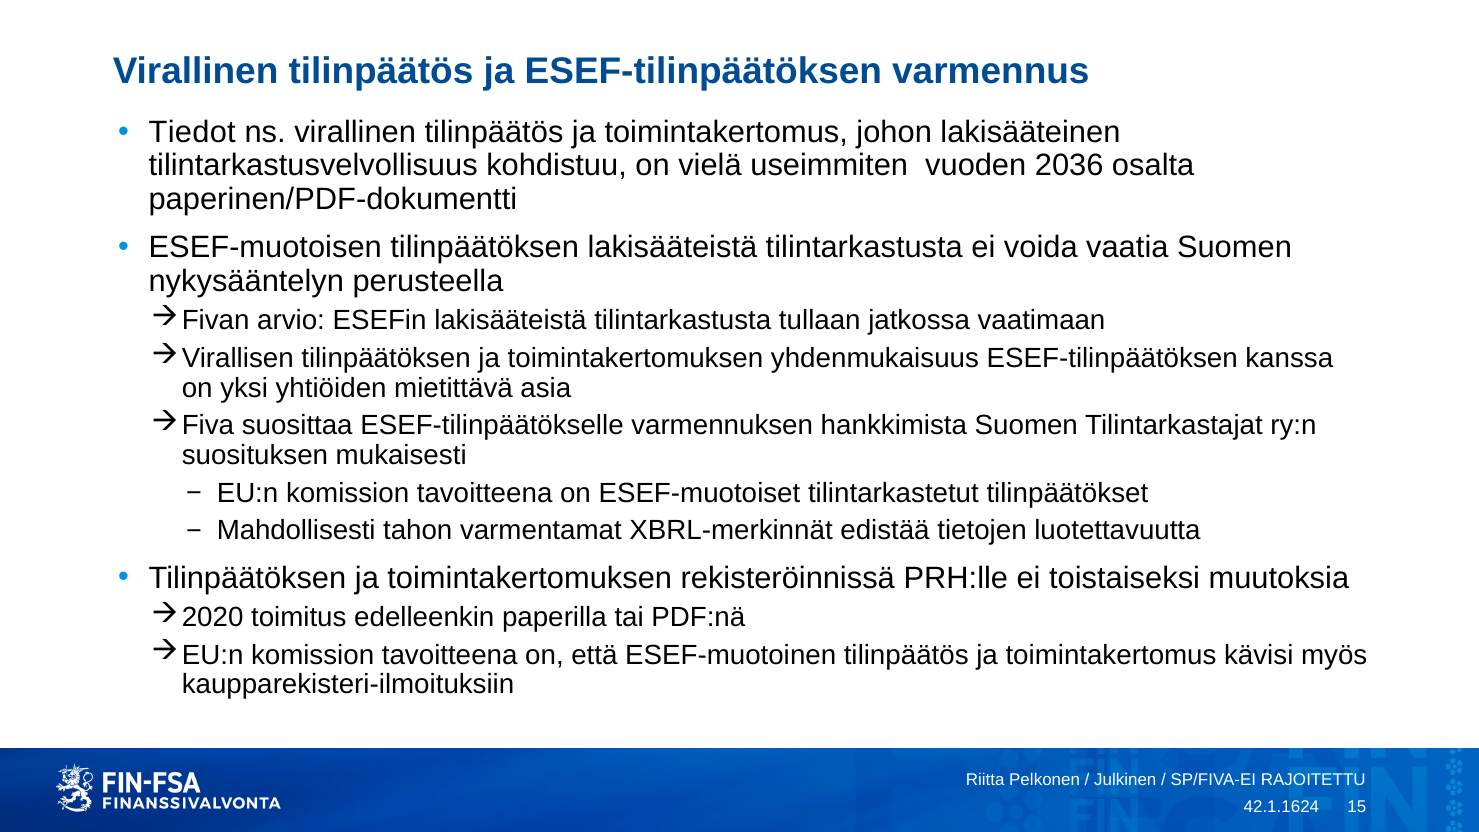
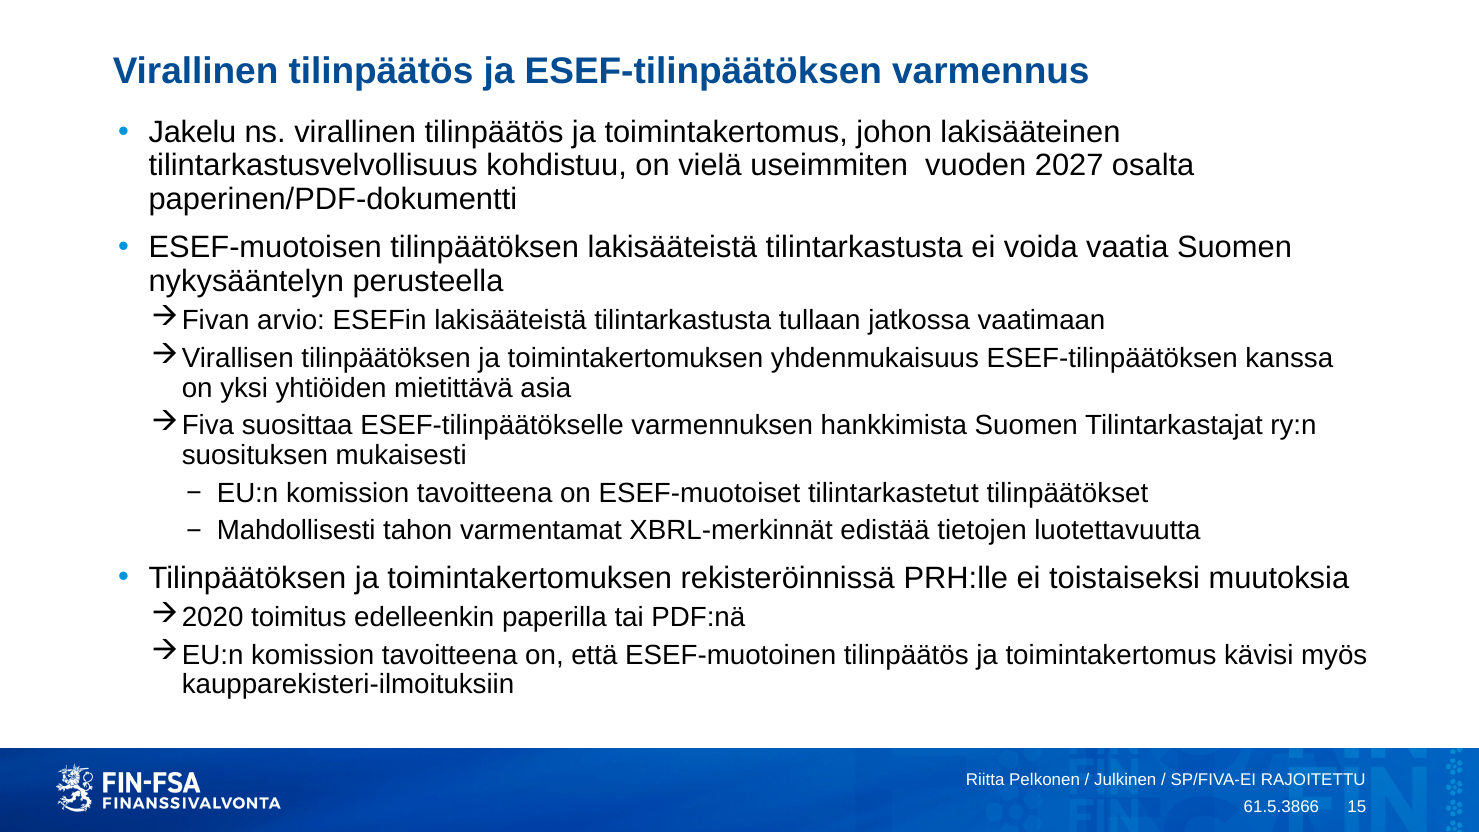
Tiedot: Tiedot -> Jakelu (193, 132)
2036: 2036 -> 2027 (1069, 166)
42.1.1624: 42.1.1624 -> 61.5.3866 (1281, 807)
